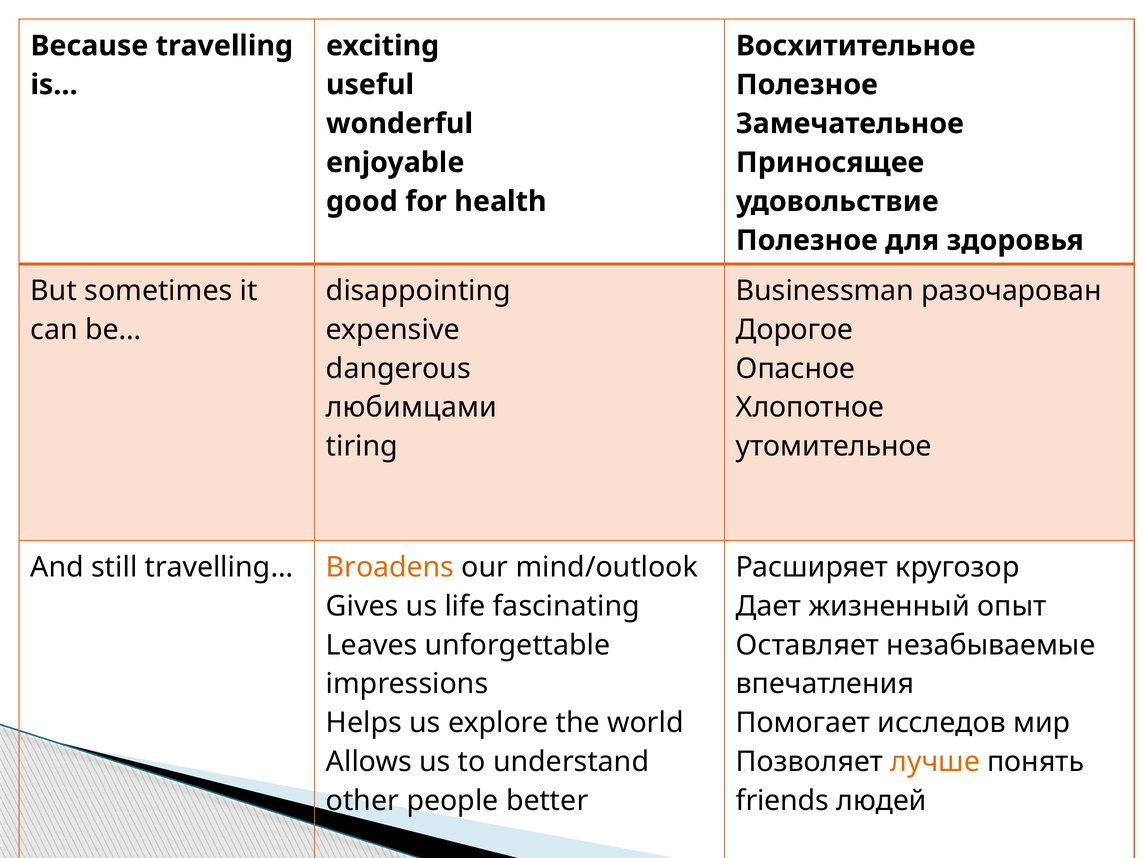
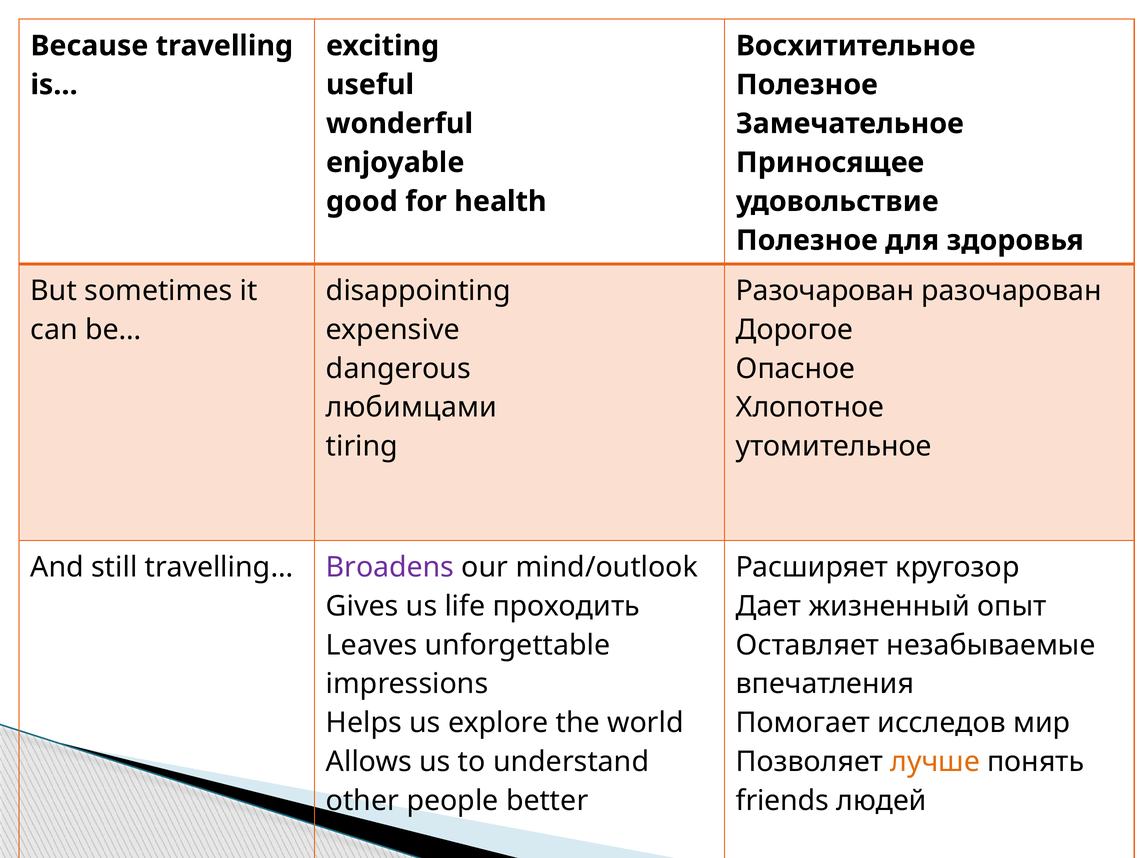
Businessman: Businessman -> Разочарован (825, 291)
Broadens colour: orange -> purple (390, 567)
fascinating: fascinating -> проходить (566, 606)
